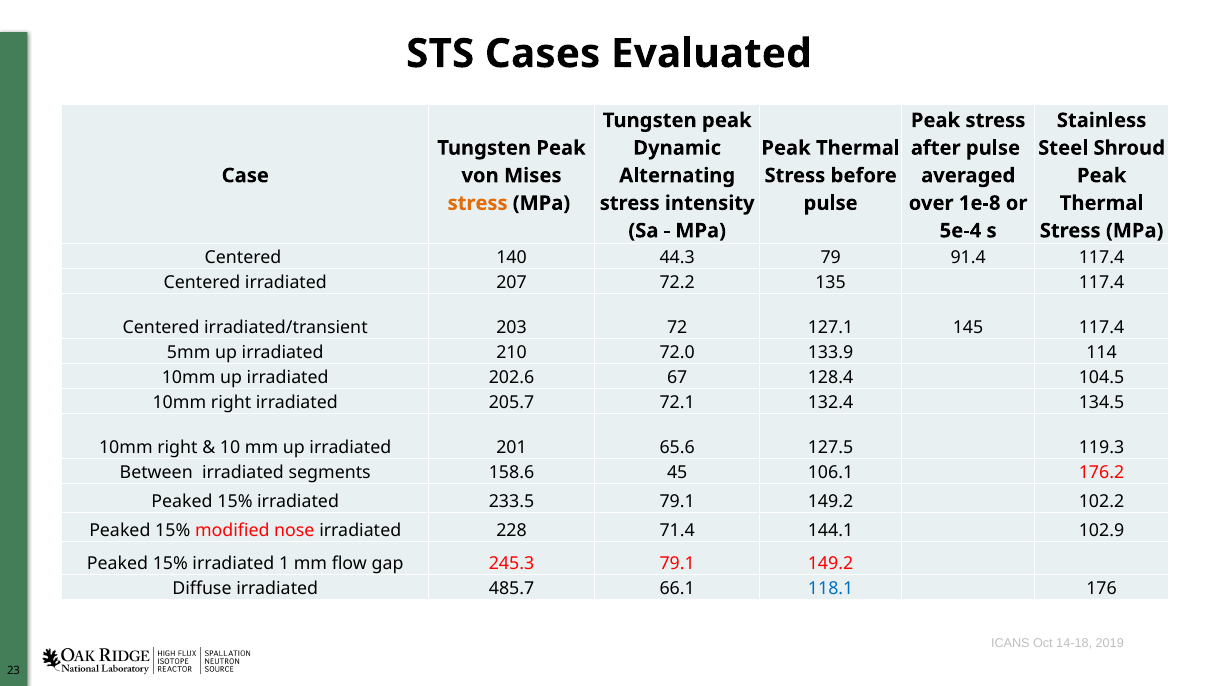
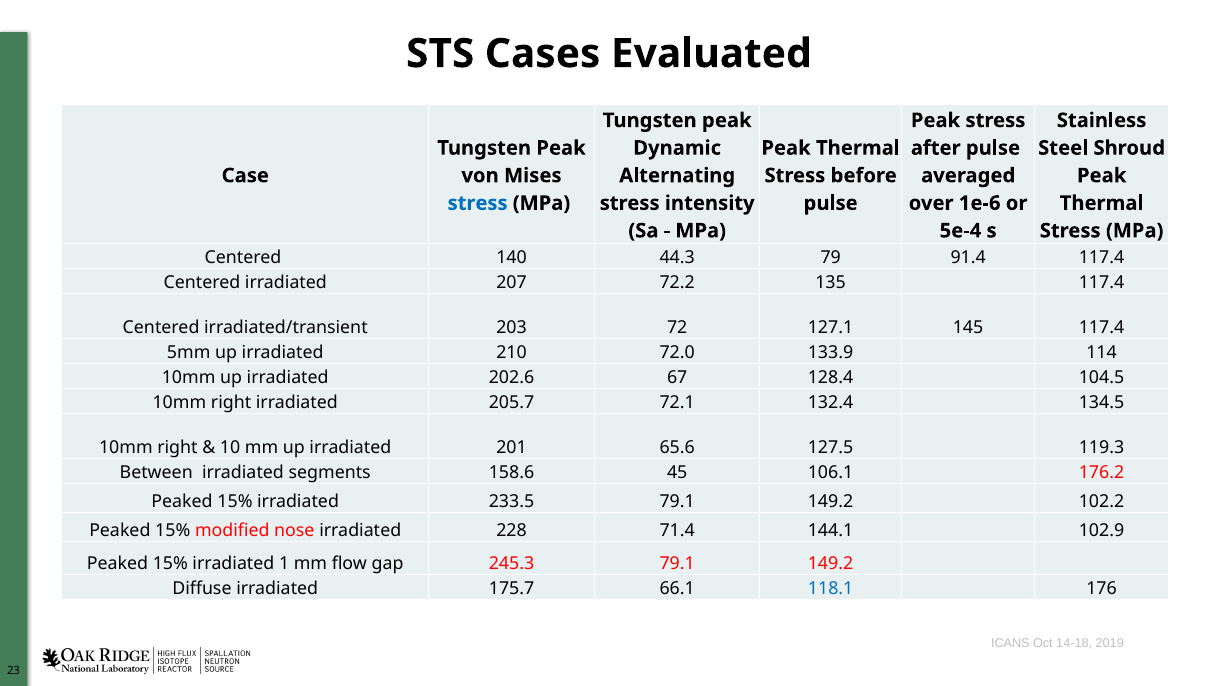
stress colour: orange -> blue (478, 203)
1e-8: 1e-8 -> 1e-6 (980, 203)
485.7: 485.7 -> 175.7 (512, 588)
